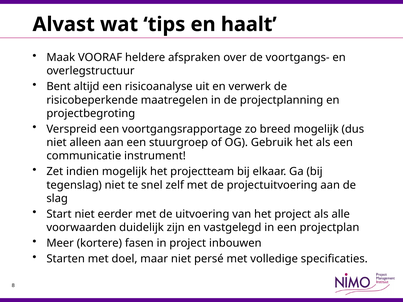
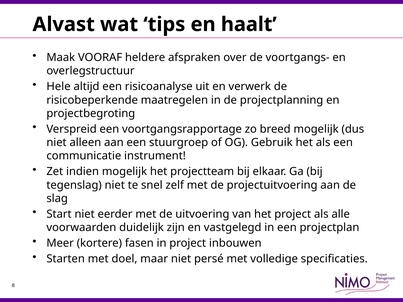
Bent: Bent -> Hele (59, 87)
